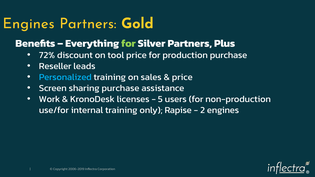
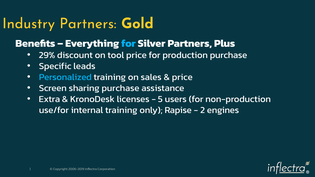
Engines: Engines -> Industry (29, 23)
for colour: light green -> light blue (129, 43)
72%: 72% -> 29% (47, 55)
Reseller: Reseller -> Specific (55, 66)
Work: Work -> Extra (49, 99)
